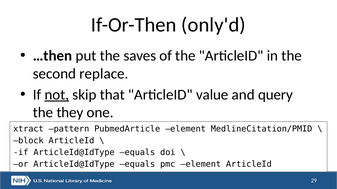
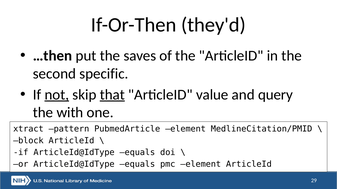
only'd: only'd -> they'd (214, 25)
replace: replace -> specific (104, 74)
that underline: none -> present (112, 95)
they: they -> with (70, 113)
